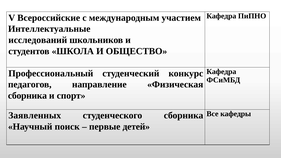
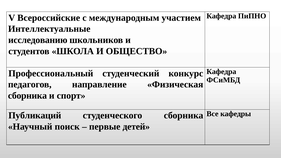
исследований: исследований -> исследованию (38, 40)
Заявленных: Заявленных -> Публикаций (35, 116)
